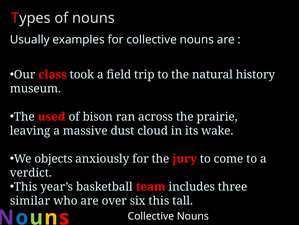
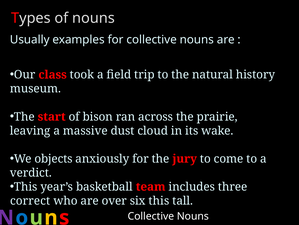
used: used -> start (52, 116)
similar: similar -> correct (30, 200)
